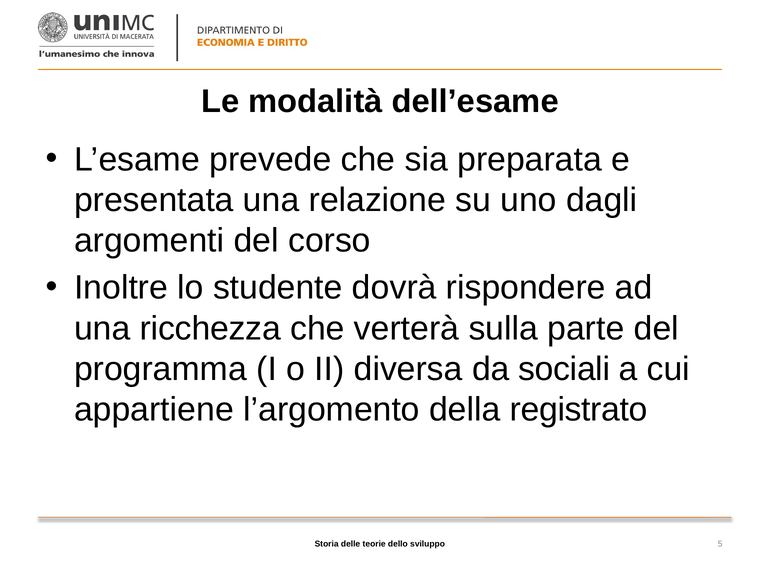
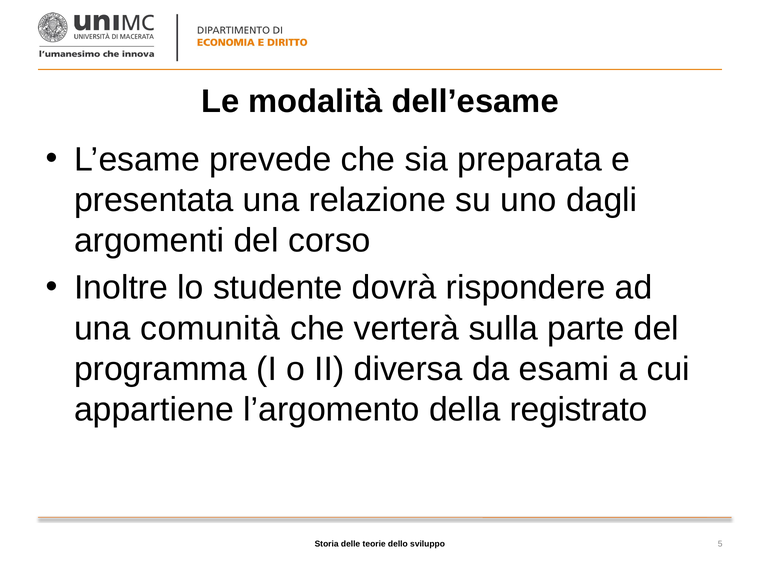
ricchezza: ricchezza -> comunità (210, 328)
sociali: sociali -> esami (564, 369)
